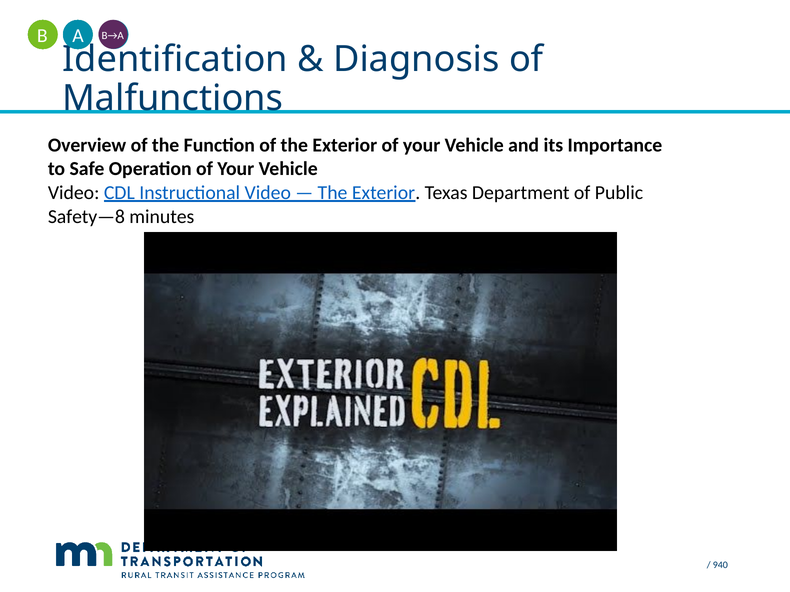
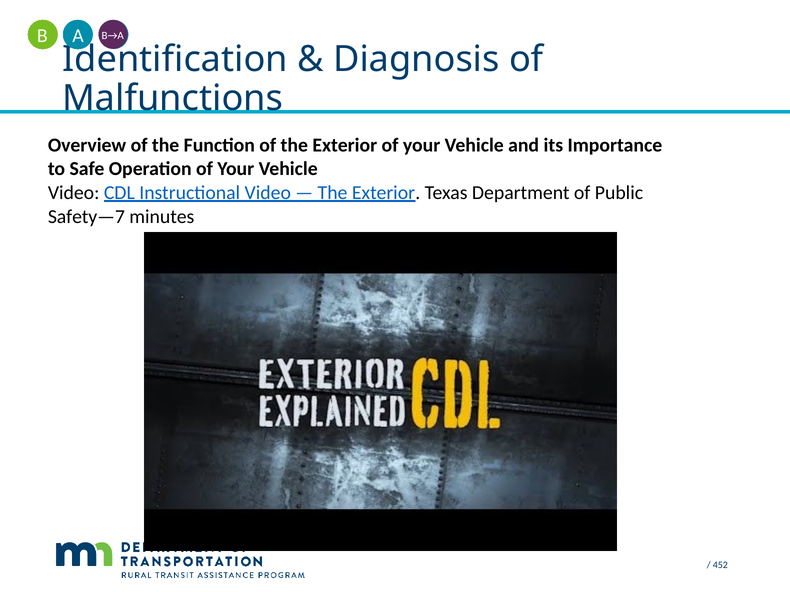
Safety—8: Safety—8 -> Safety—7 (86, 217)
940: 940 -> 452 (720, 566)
